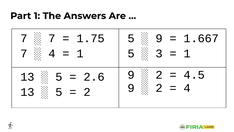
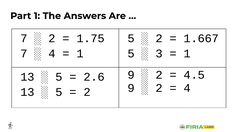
7: 7 -> 2 (52, 38)
9: 9 -> 2 (159, 38)
